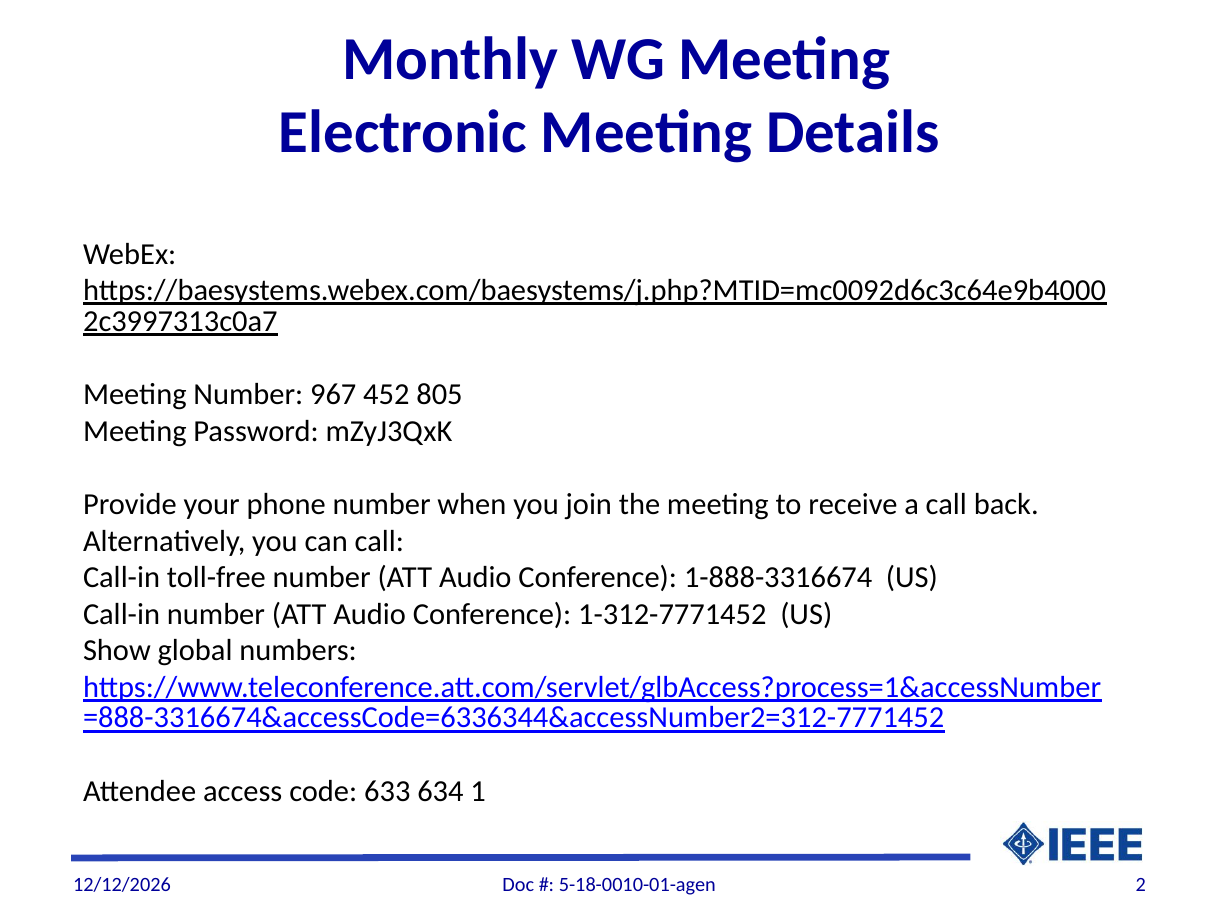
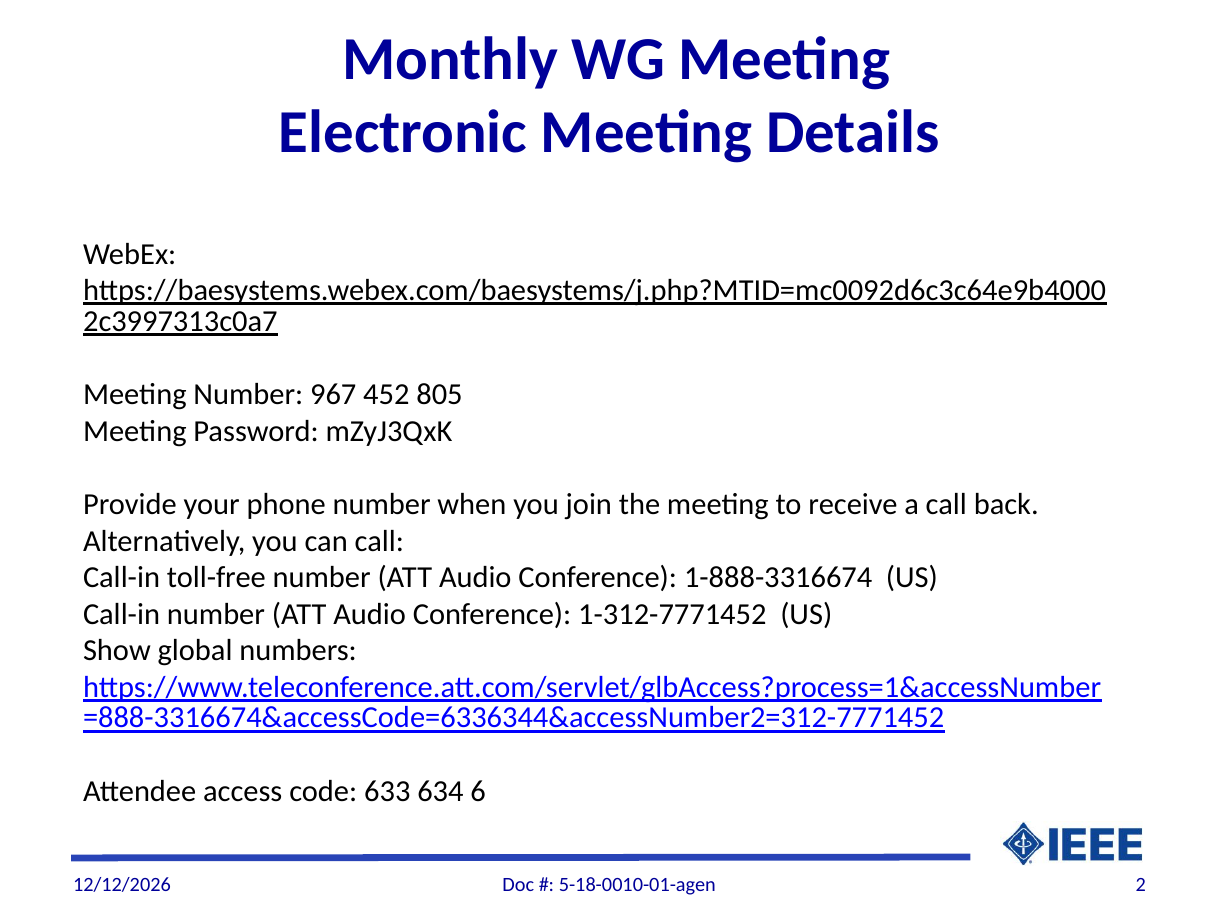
1: 1 -> 6 (478, 792)
